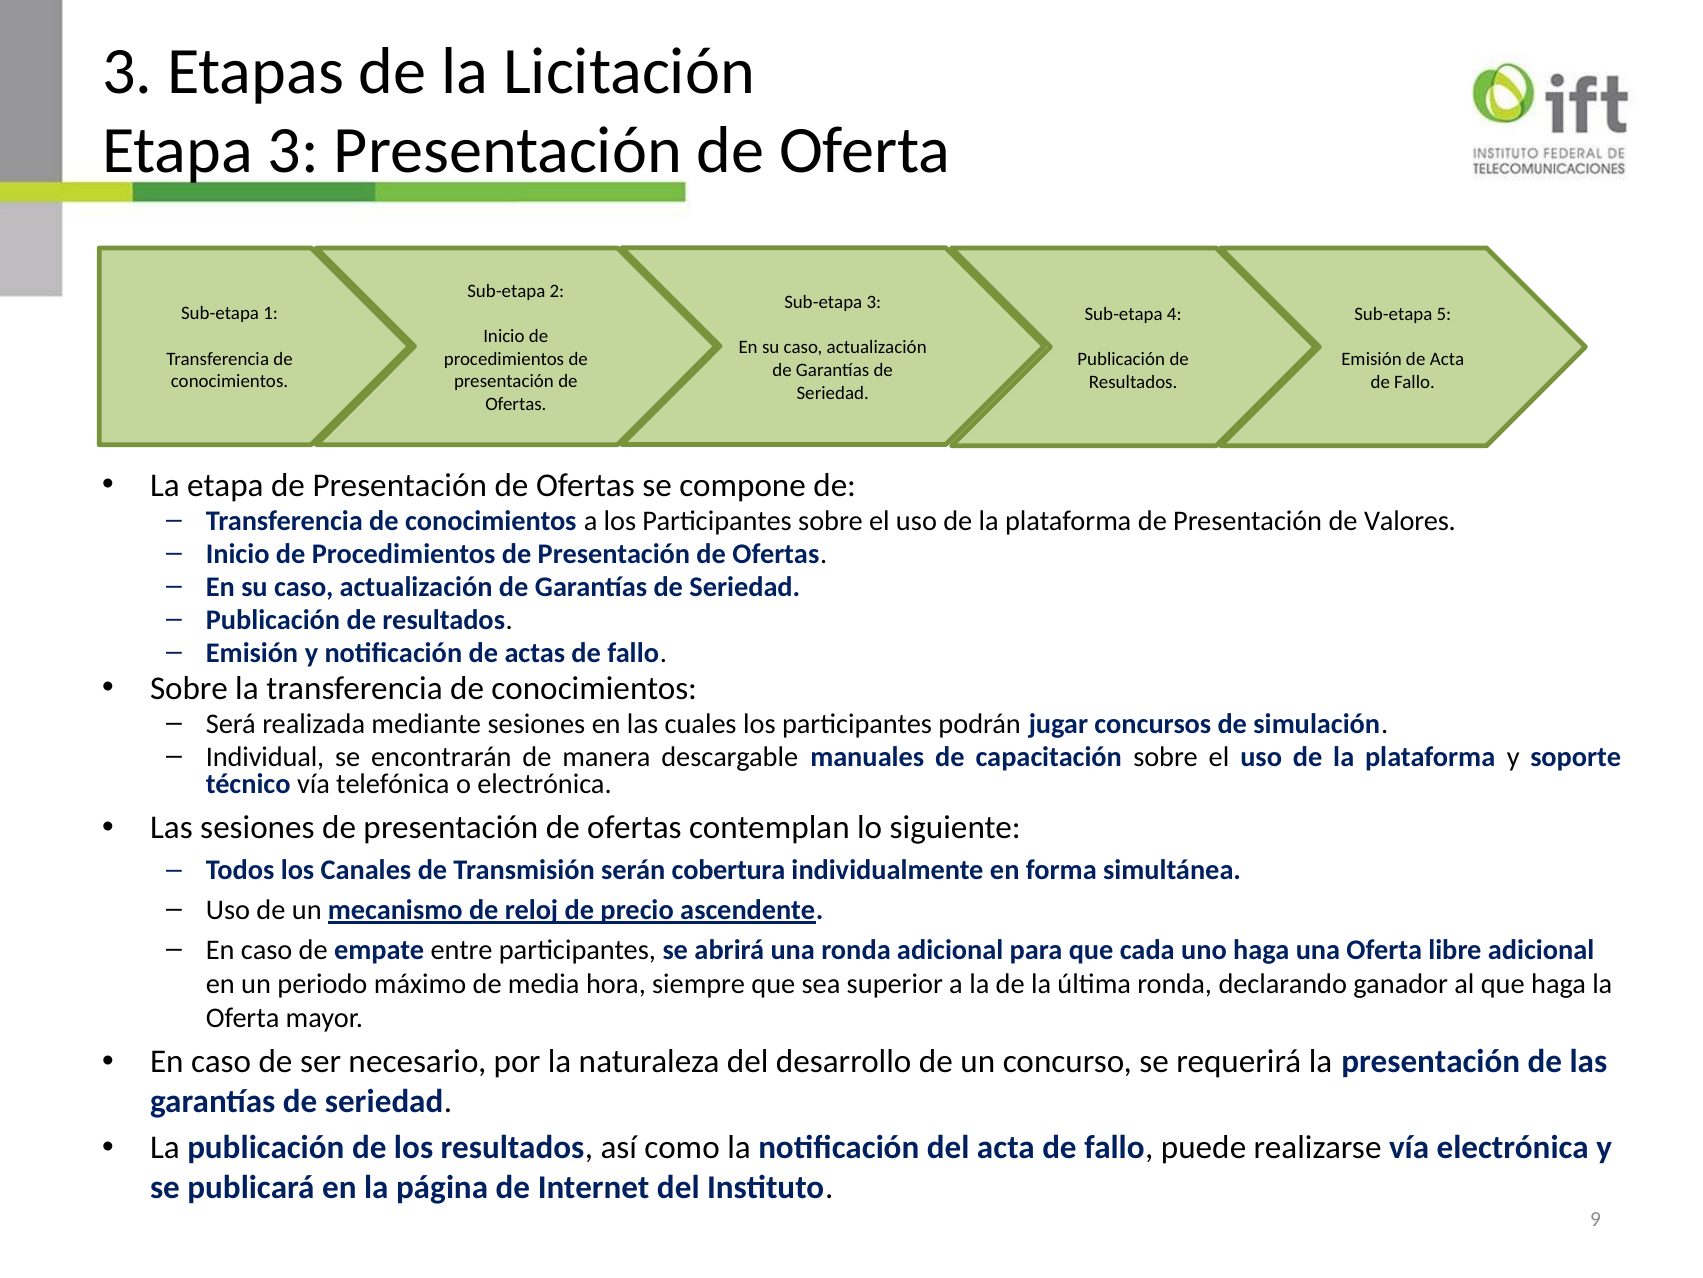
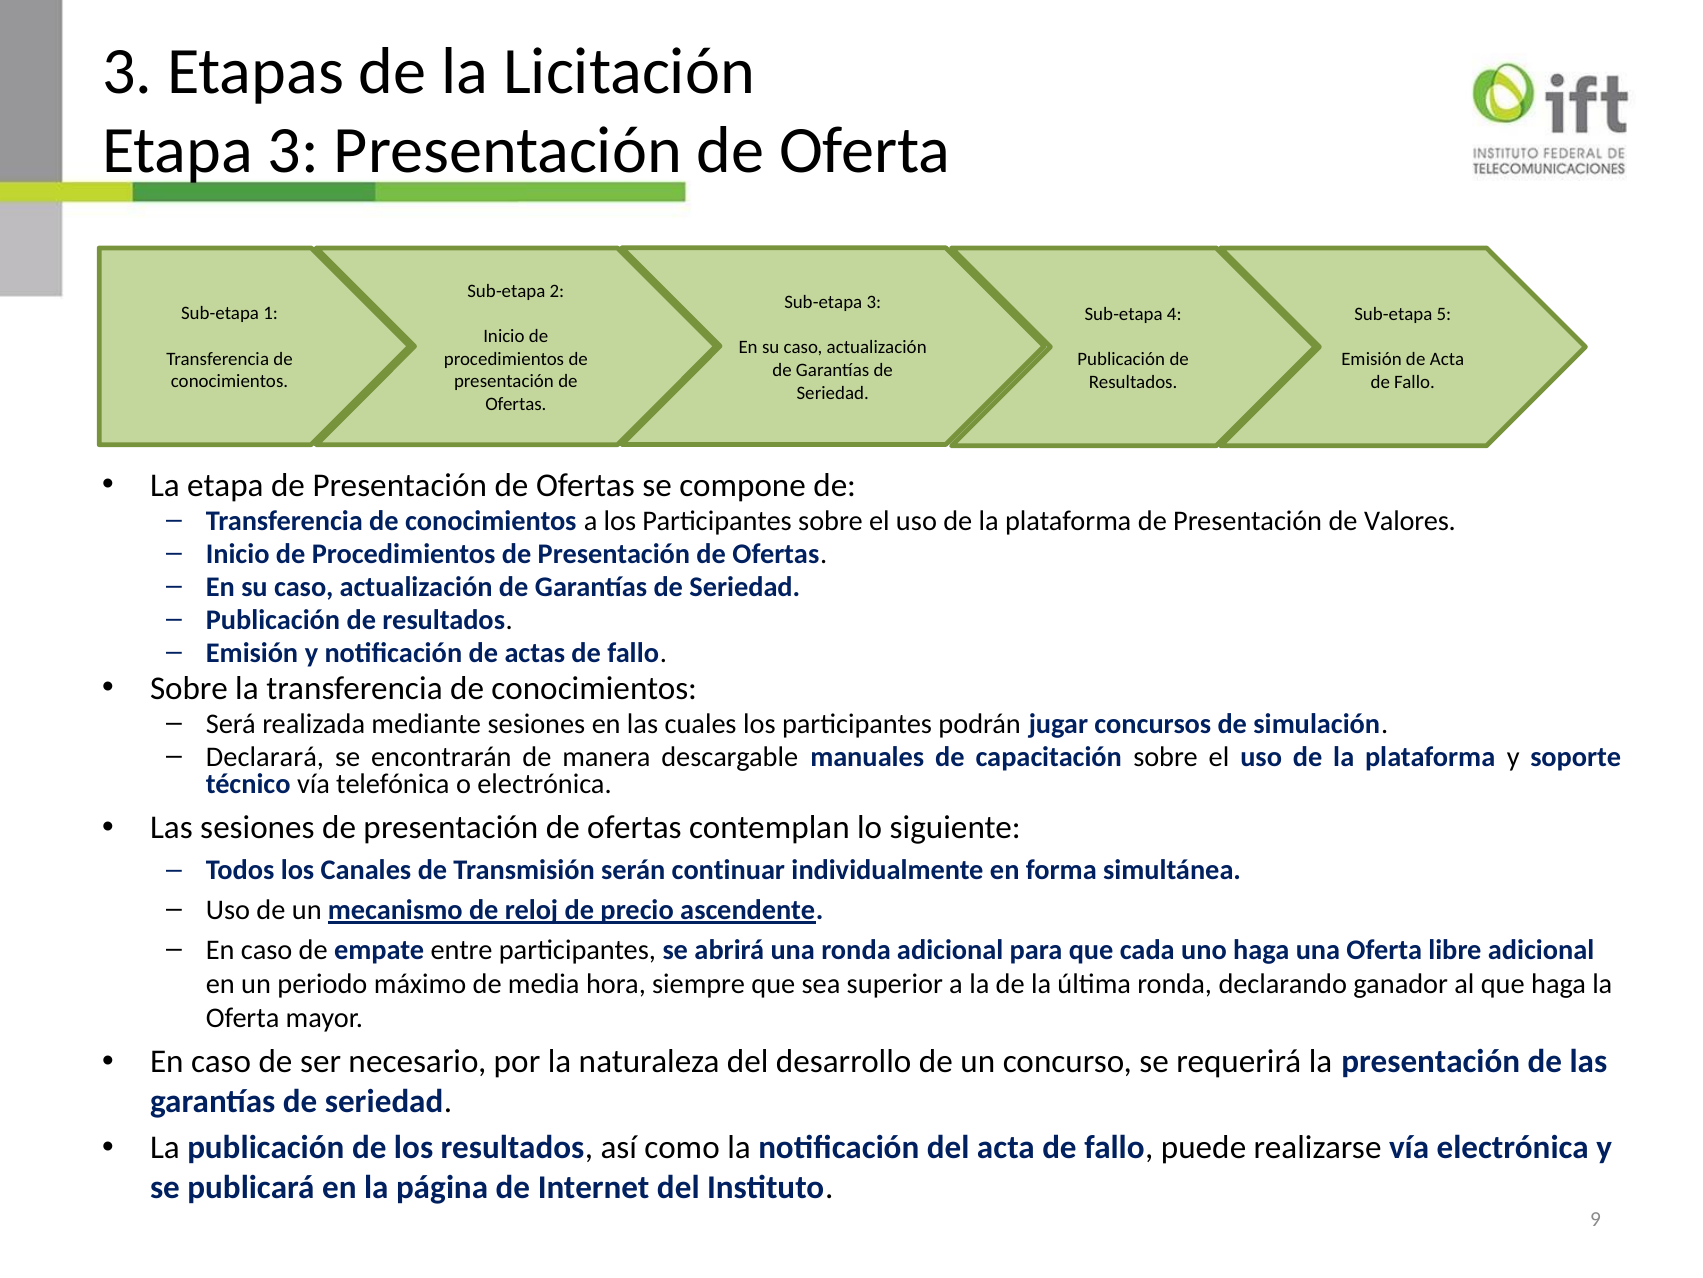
Individual: Individual -> Declarará (265, 757)
cobertura: cobertura -> continuar (728, 870)
